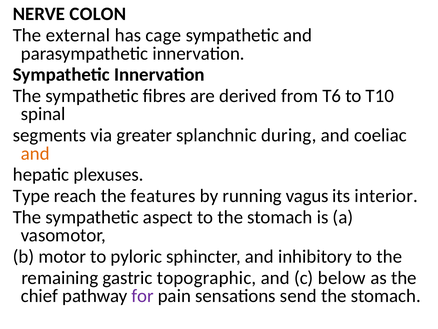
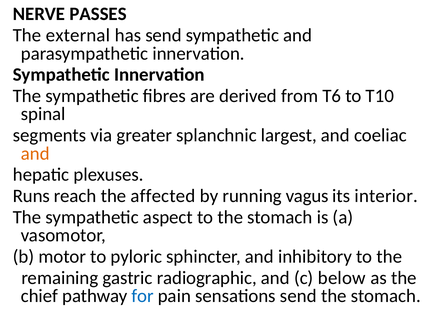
COLON: COLON -> PASSES (98, 14)
has cage: cage -> send (163, 35)
during: during -> largest (289, 135)
Type: Type -> Runs (31, 196)
features: features -> affected (163, 196)
topographic: topographic -> radiographic (207, 277)
for colour: purple -> blue (143, 295)
